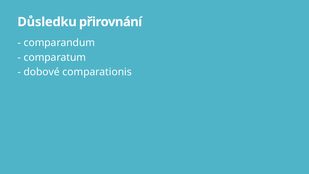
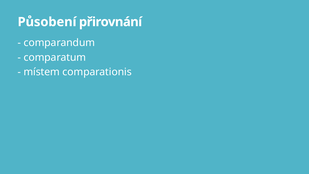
Důsledku: Důsledku -> Působení (47, 22)
dobové: dobové -> místem (42, 72)
